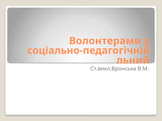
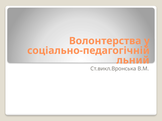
Волонтерами: Волонтерами -> Волонтерства (105, 41)
